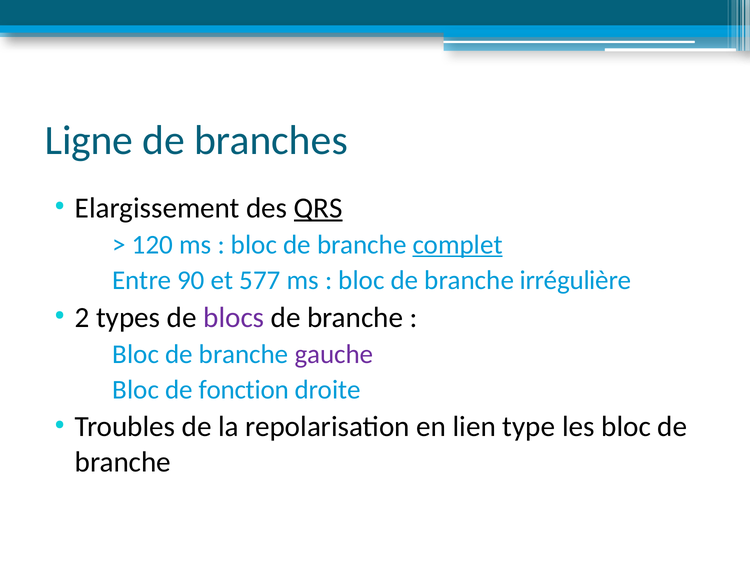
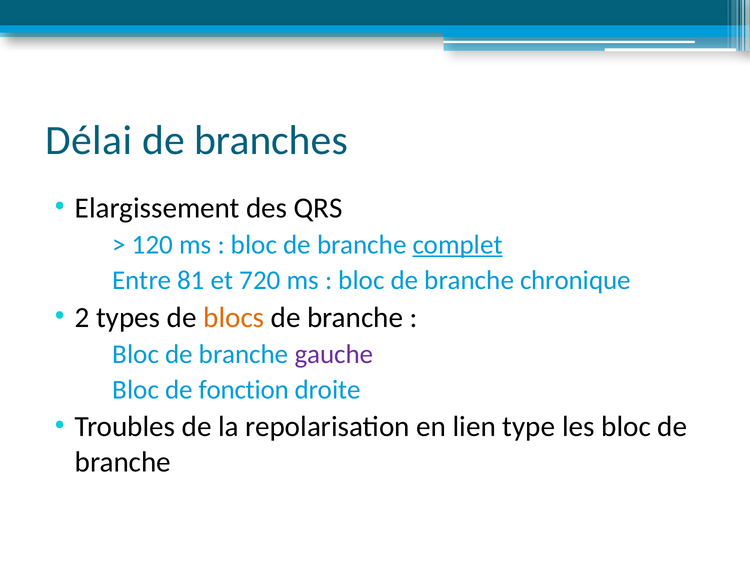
Ligne: Ligne -> Délai (89, 140)
QRS underline: present -> none (318, 208)
90: 90 -> 81 (191, 280)
577: 577 -> 720 (260, 280)
irrégulière: irrégulière -> chronique (575, 280)
blocs colour: purple -> orange (234, 317)
